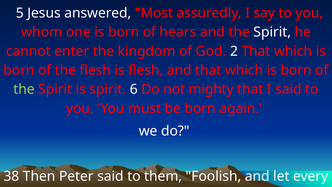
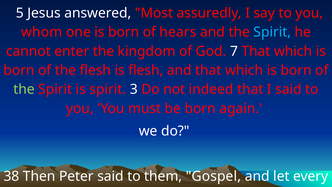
Spirit colour: white -> light blue (272, 32)
2: 2 -> 7 (234, 51)
6: 6 -> 3 (134, 89)
mighty: mighty -> indeed (211, 89)
Foolish: Foolish -> Gospel (213, 176)
